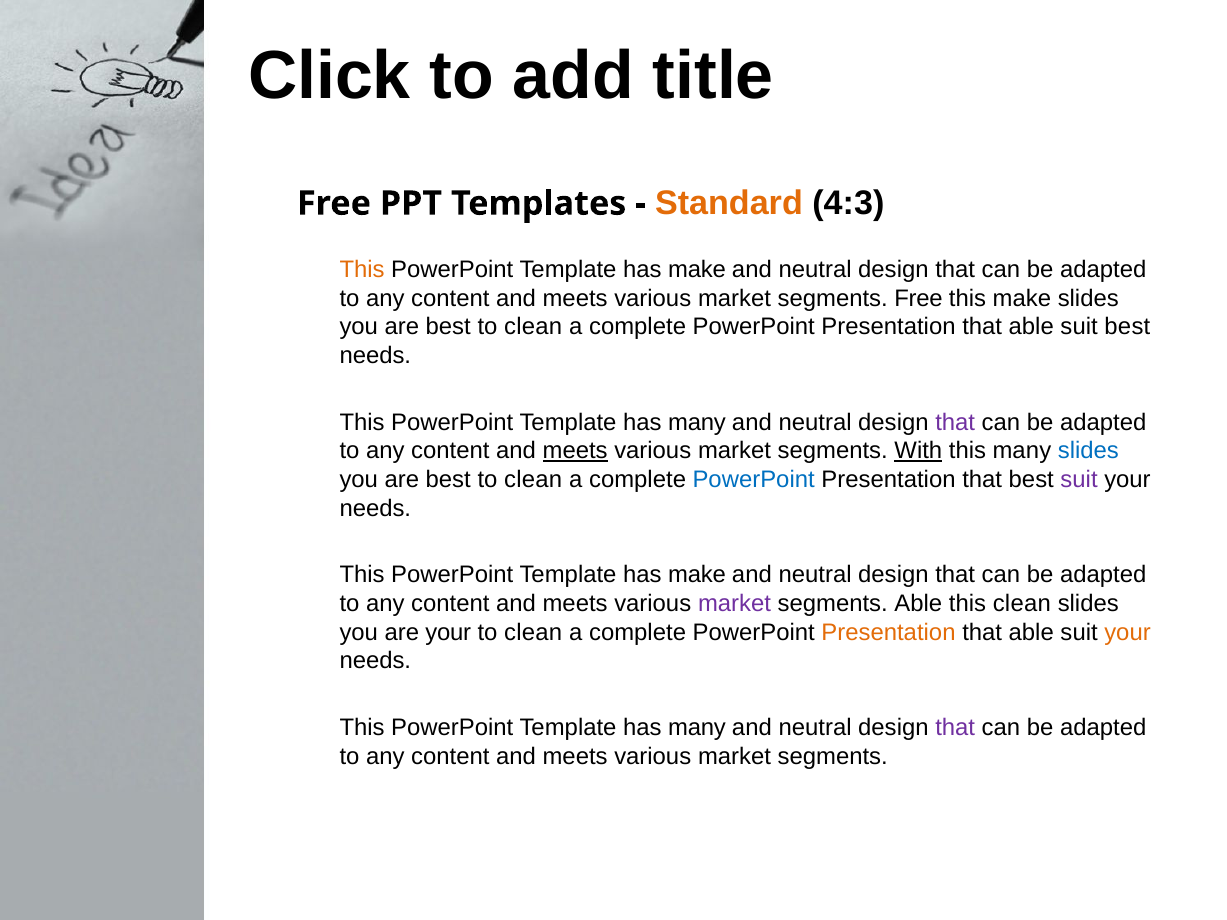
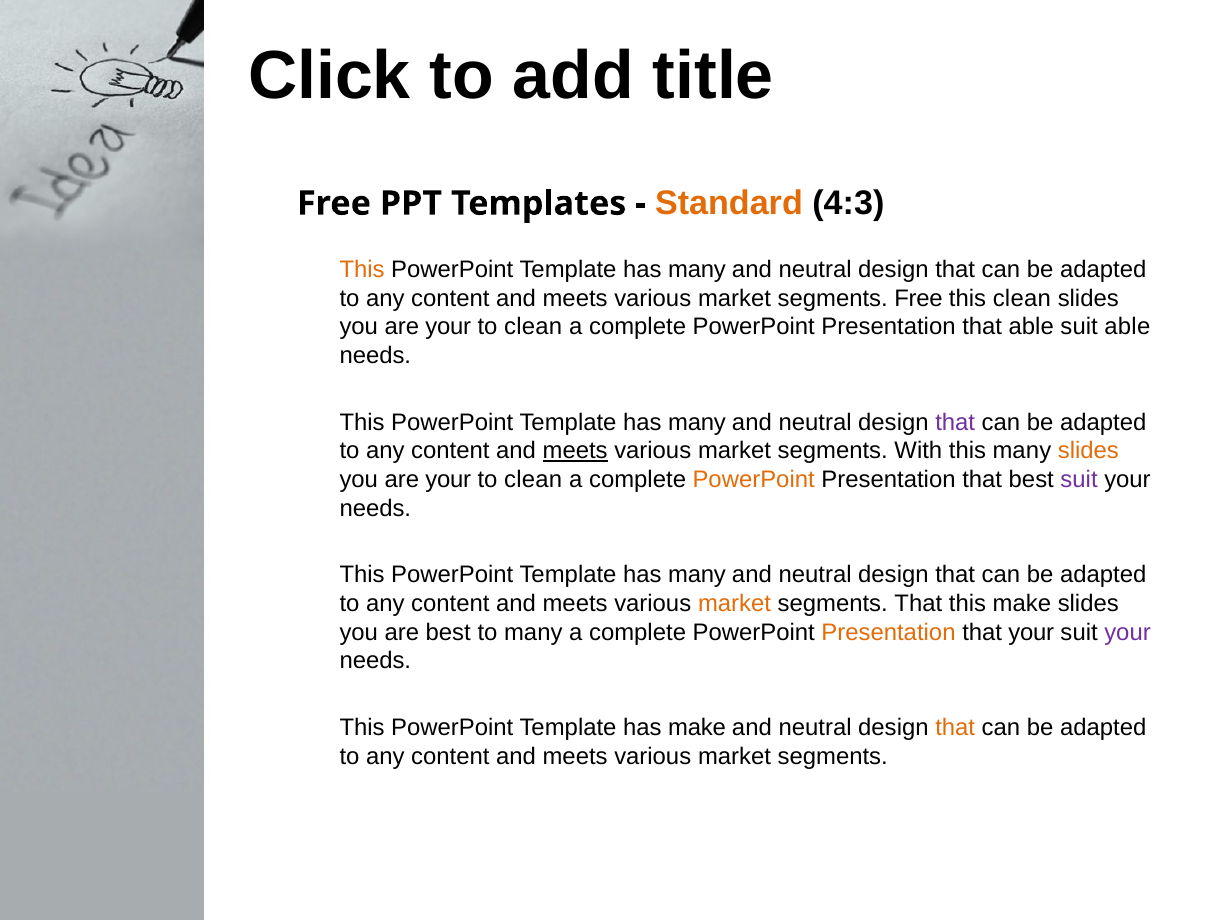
make: make -> many (697, 270)
this make: make -> clean (1022, 298)
best: best -> your (448, 327)
suit best: best -> able (1127, 327)
With underline: present -> none (918, 451)
slides colour: blue -> orange (1088, 451)
best: best -> your (448, 480)
PowerPoint colour: blue -> orange (754, 480)
make: make -> many (697, 575)
market colour: purple -> orange (735, 604)
segments Able: Able -> That (918, 604)
this clean: clean -> make (1022, 604)
are your: your -> best (448, 632)
clean: clean -> many (533, 632)
able: able -> your (1031, 632)
your colour: orange -> purple (1128, 632)
many: many -> make (697, 728)
that colour: purple -> orange (955, 728)
